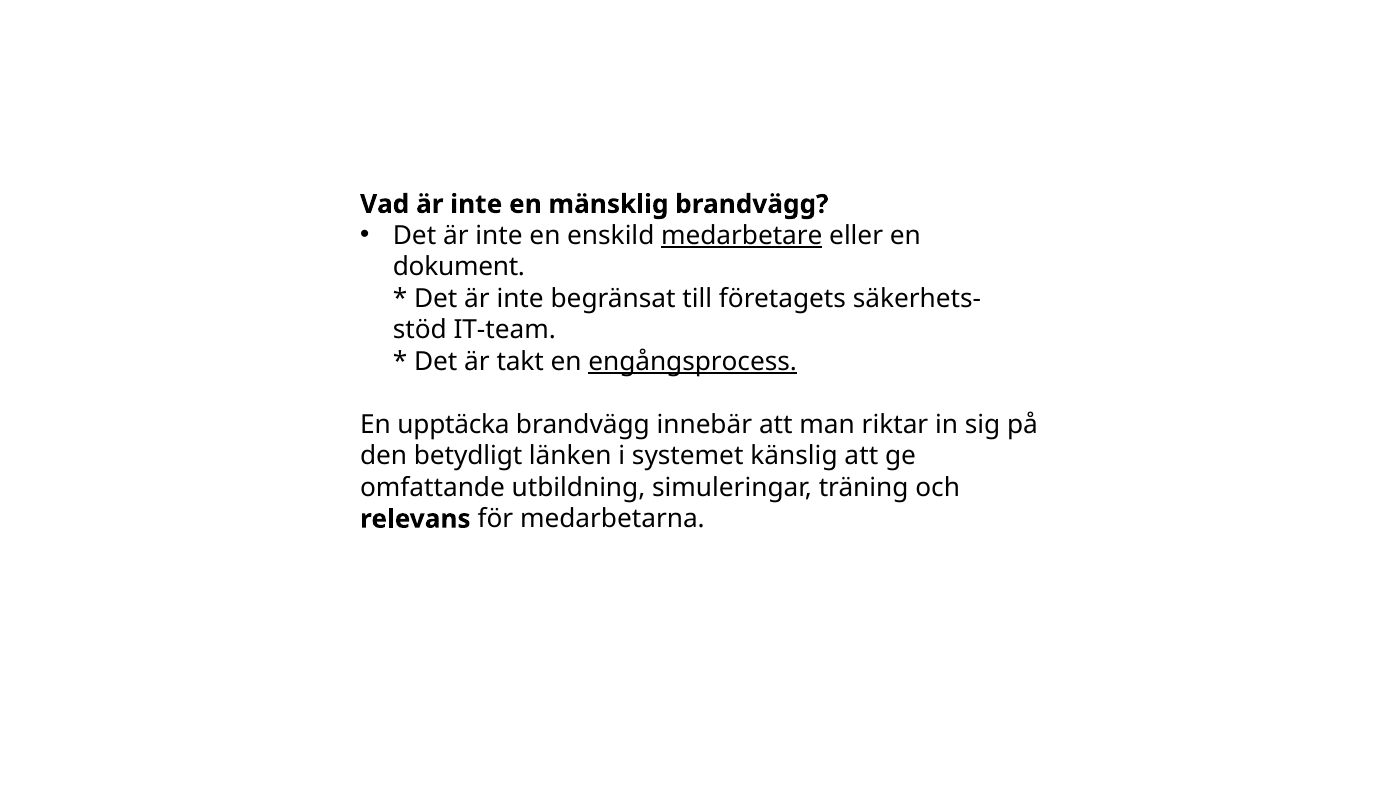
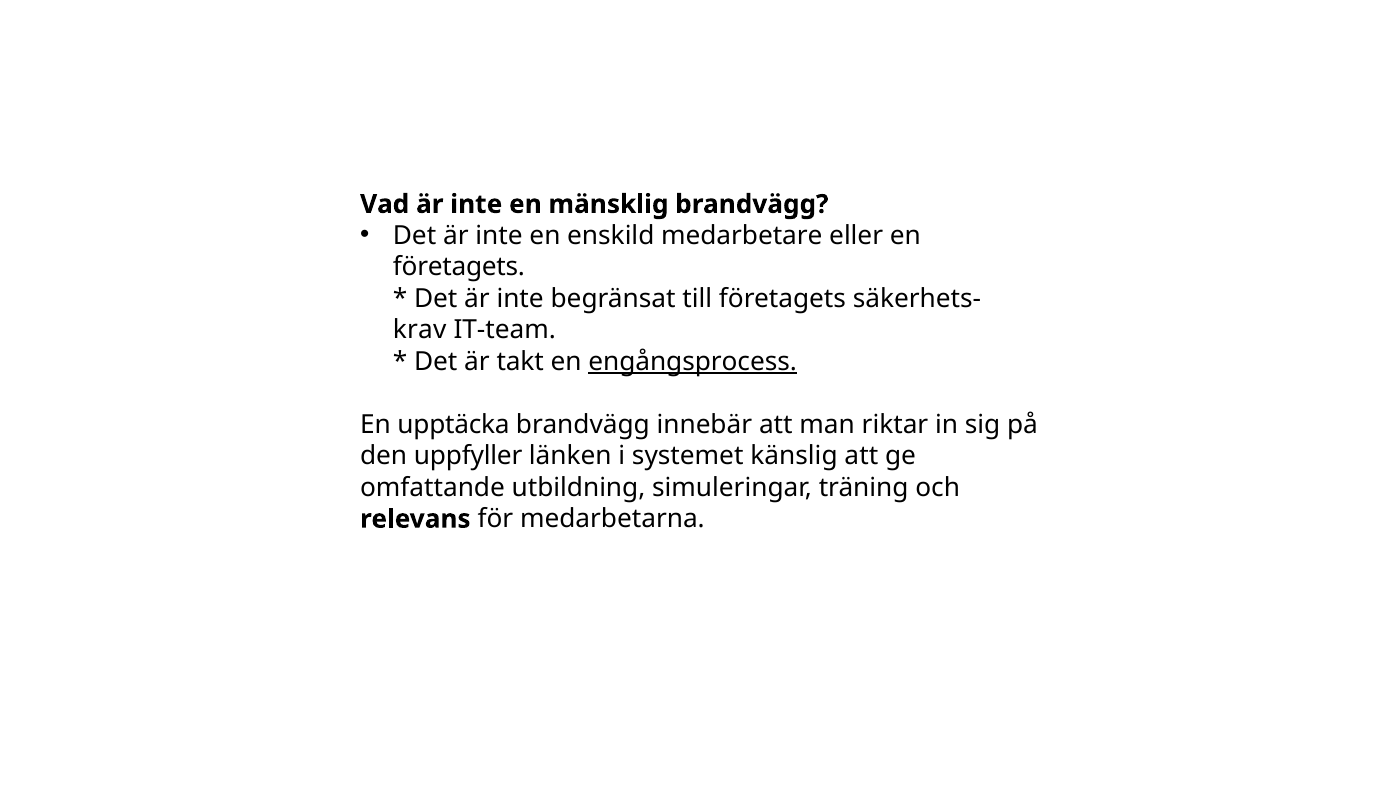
medarbetare underline: present -> none (742, 236)
dokument: dokument -> företagets (459, 267)
stöd: stöd -> krav (420, 330)
betydligt: betydligt -> uppfyller (468, 456)
